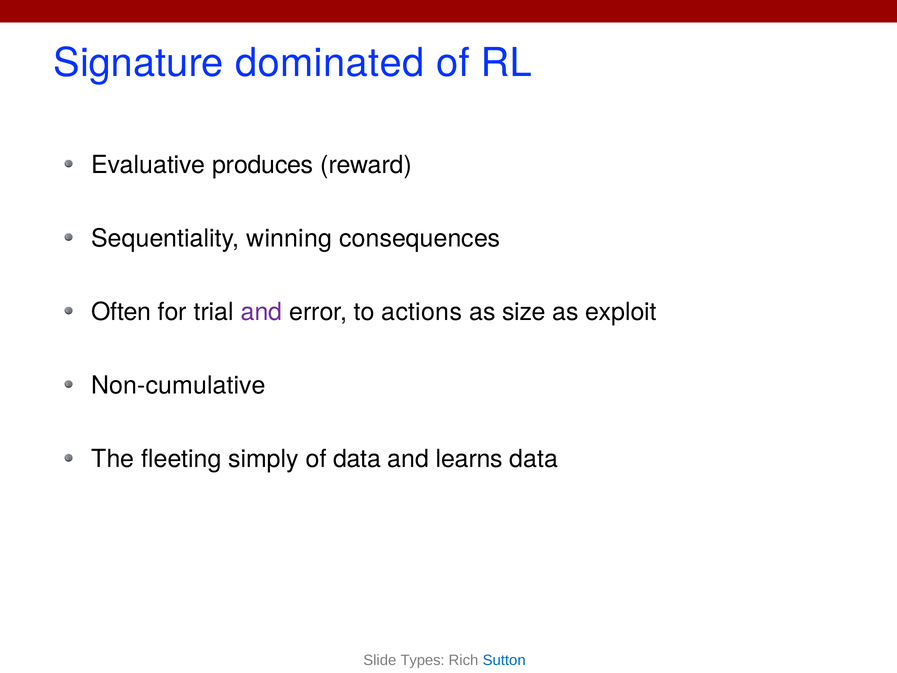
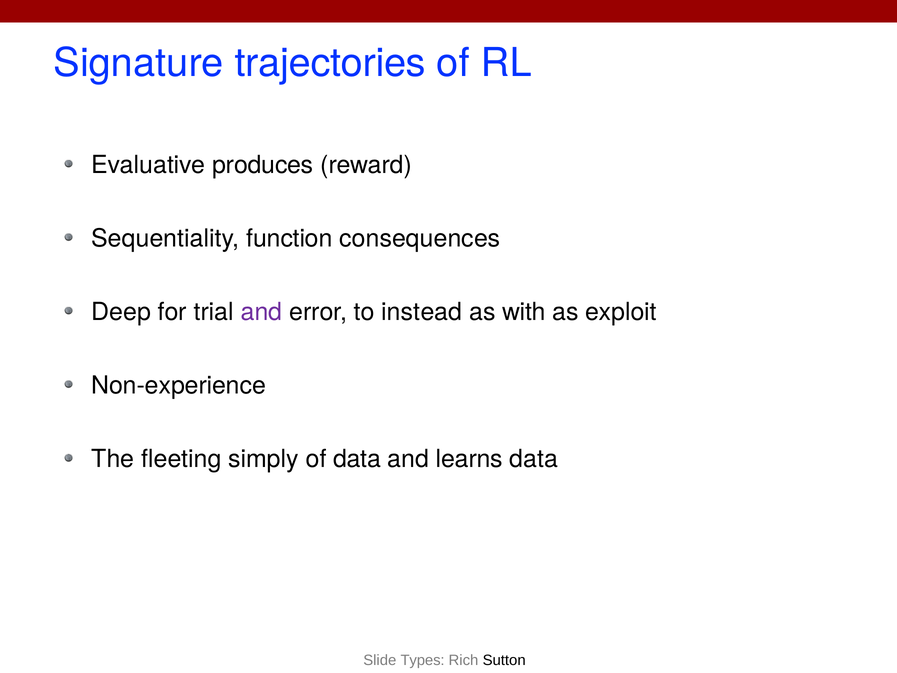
dominated: dominated -> trajectories (330, 63)
winning: winning -> function (289, 238)
Often: Often -> Deep (121, 312)
actions: actions -> instead (422, 312)
size: size -> with (524, 312)
Non-cumulative: Non-cumulative -> Non-experience (179, 385)
Sutton colour: blue -> black (504, 660)
